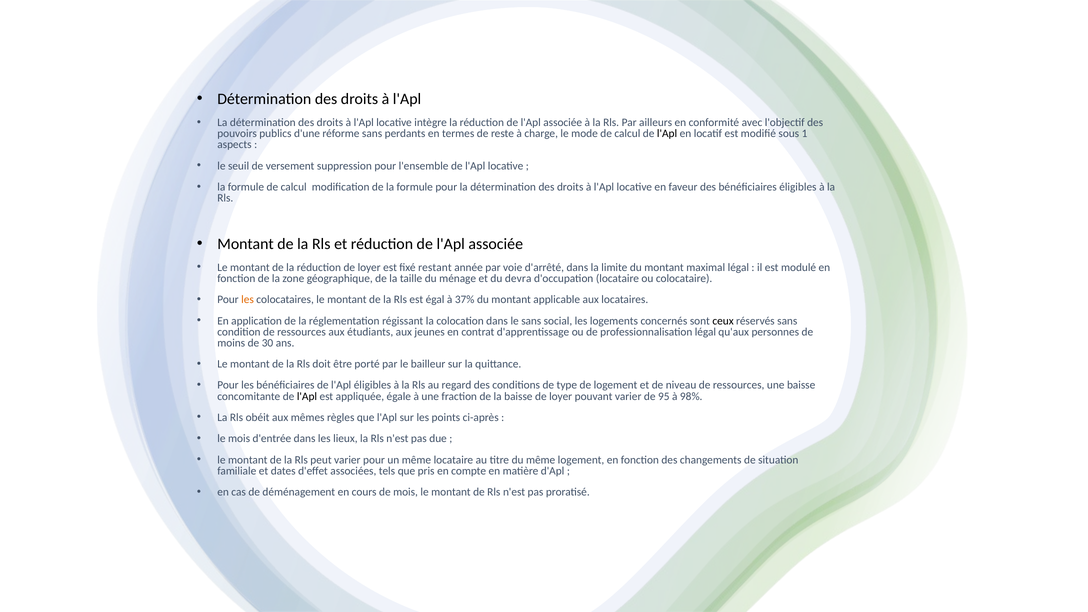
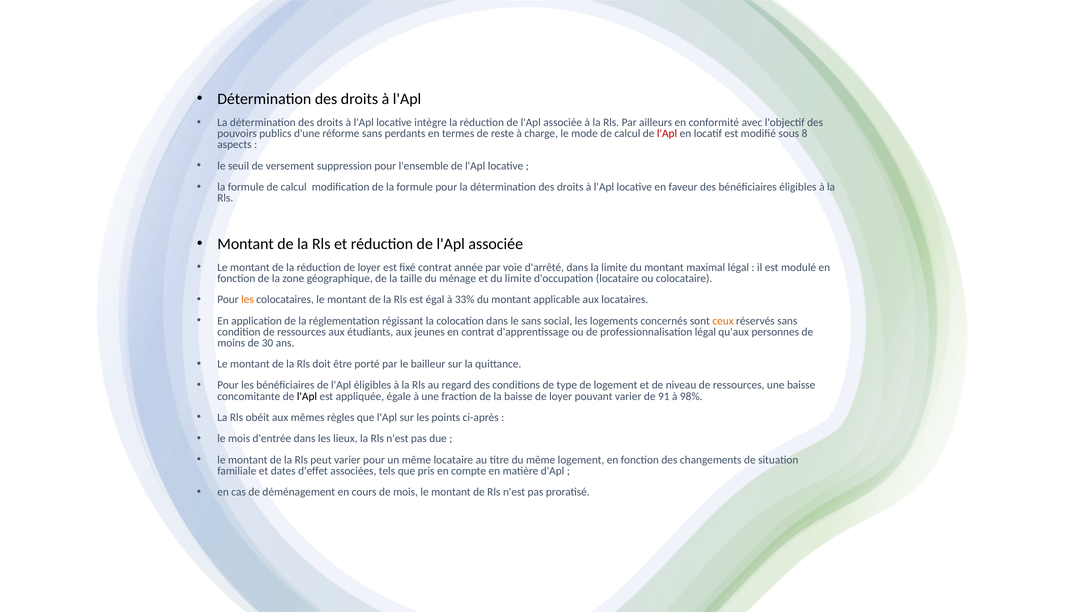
l'Apl colour: black -> red (667, 134)
1: 1 -> 8 (805, 134)
fixé restant: restant -> contrat (435, 267)
du devra: devra -> limite (518, 278)
37%: 37% -> 33% (465, 300)
ceux colour: black -> orange (723, 321)
95: 95 -> 91 (664, 396)
